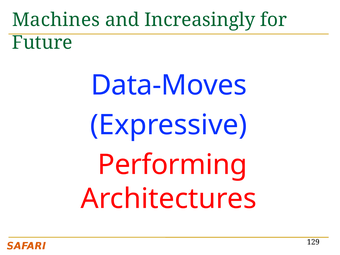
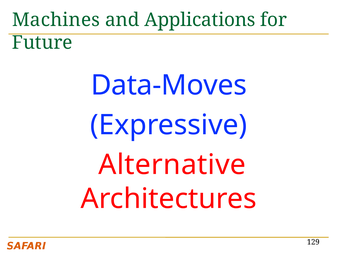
Increasingly: Increasingly -> Applications (200, 20)
Performing: Performing -> Alternative (172, 165)
